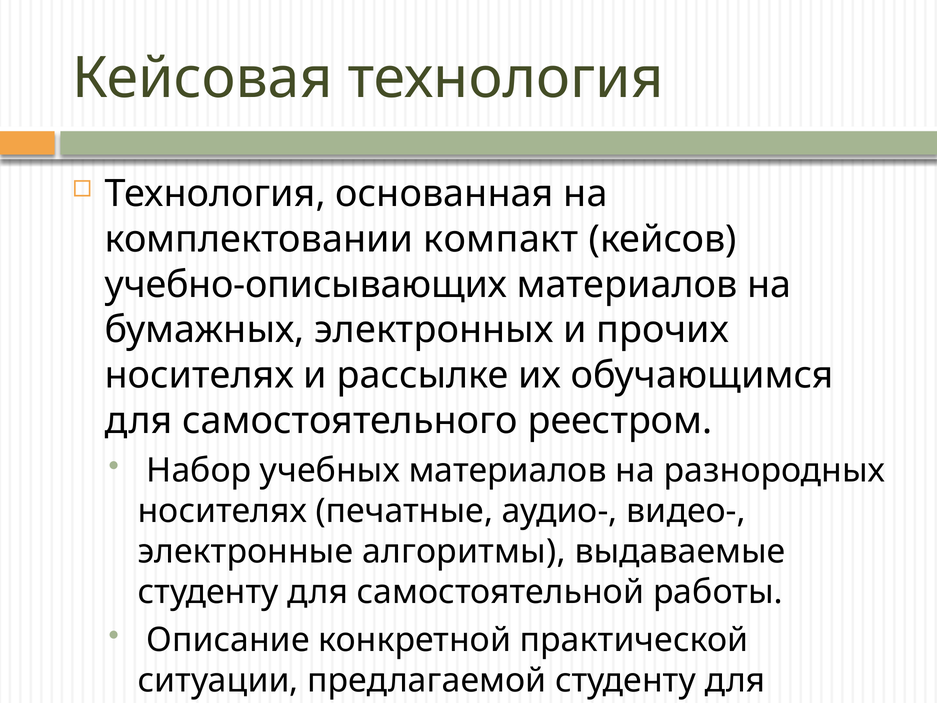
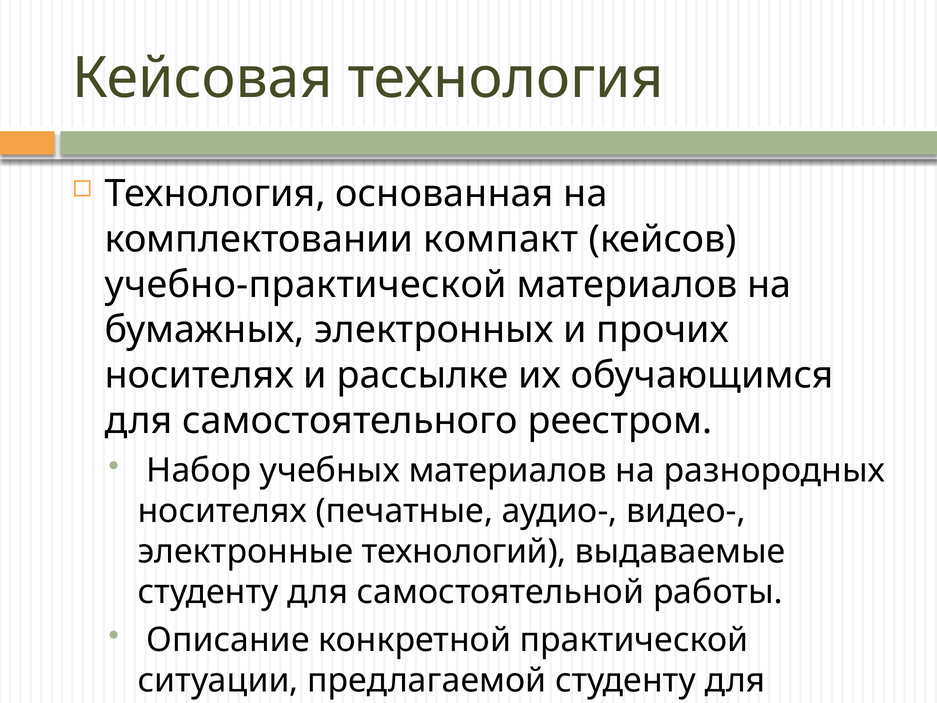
учебно-описывающих: учебно-описывающих -> учебно-практической (306, 285)
алгоритмы: алгоритмы -> технологий (464, 551)
